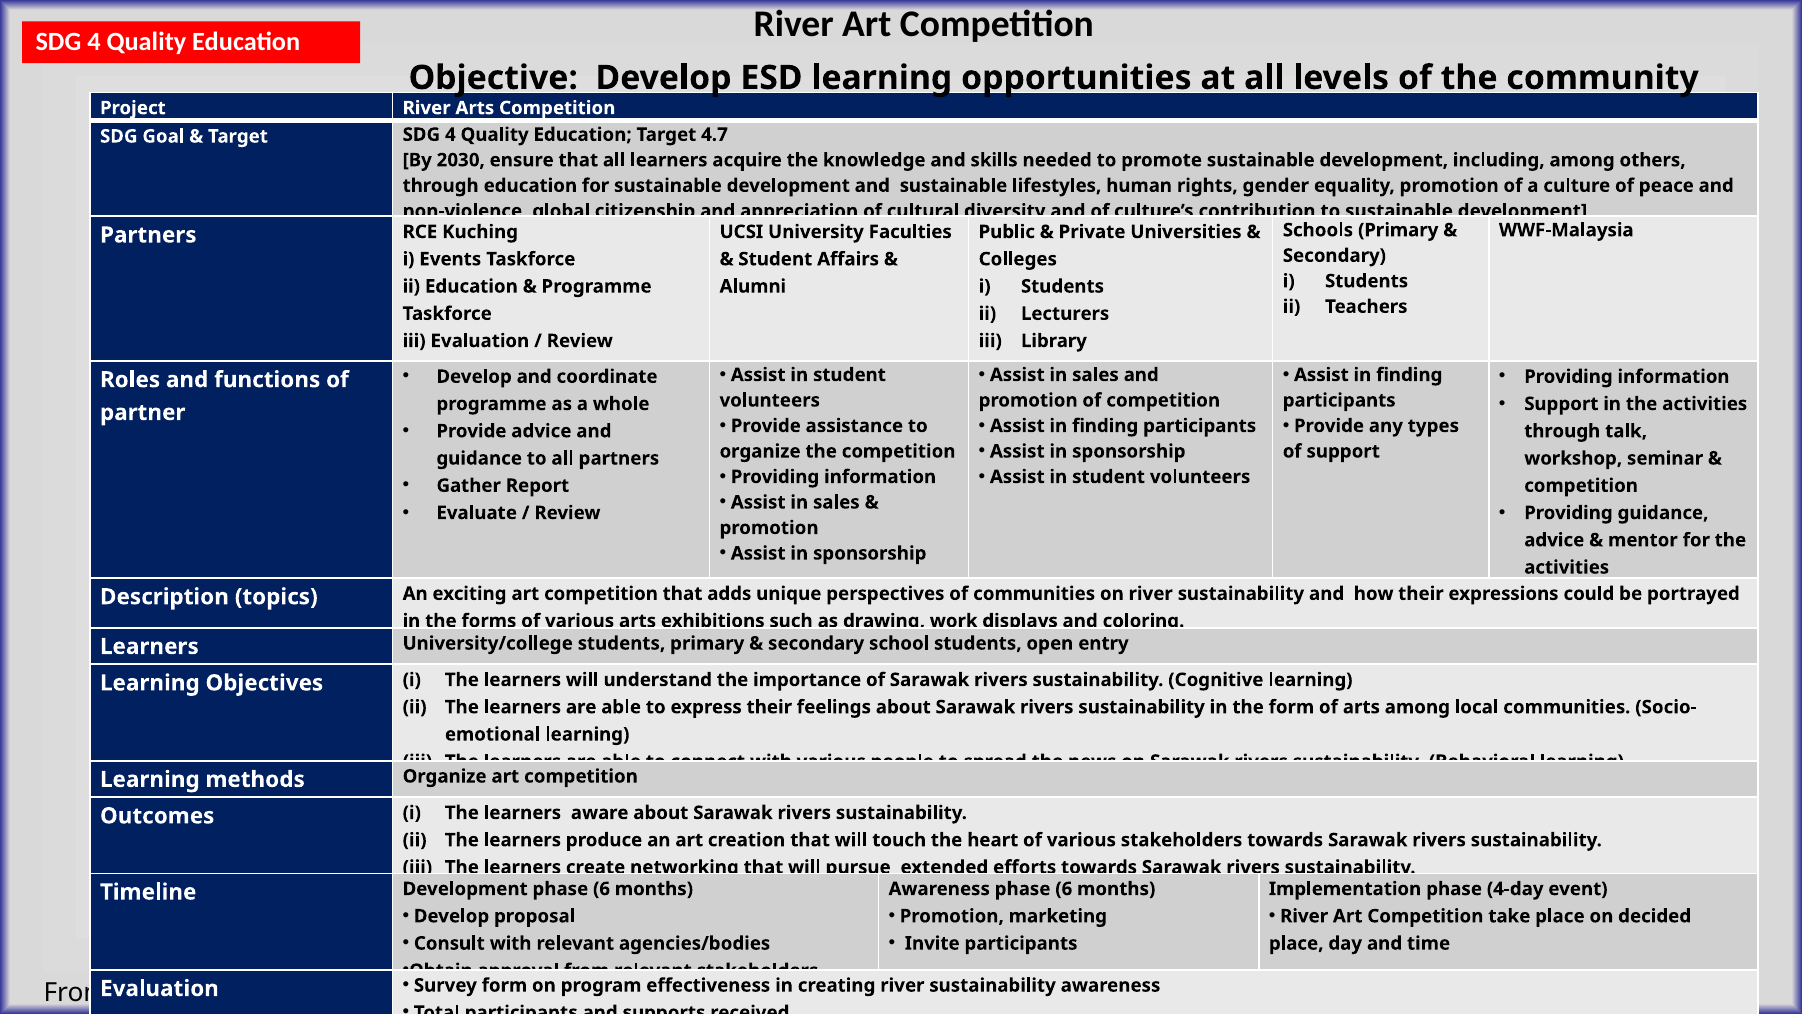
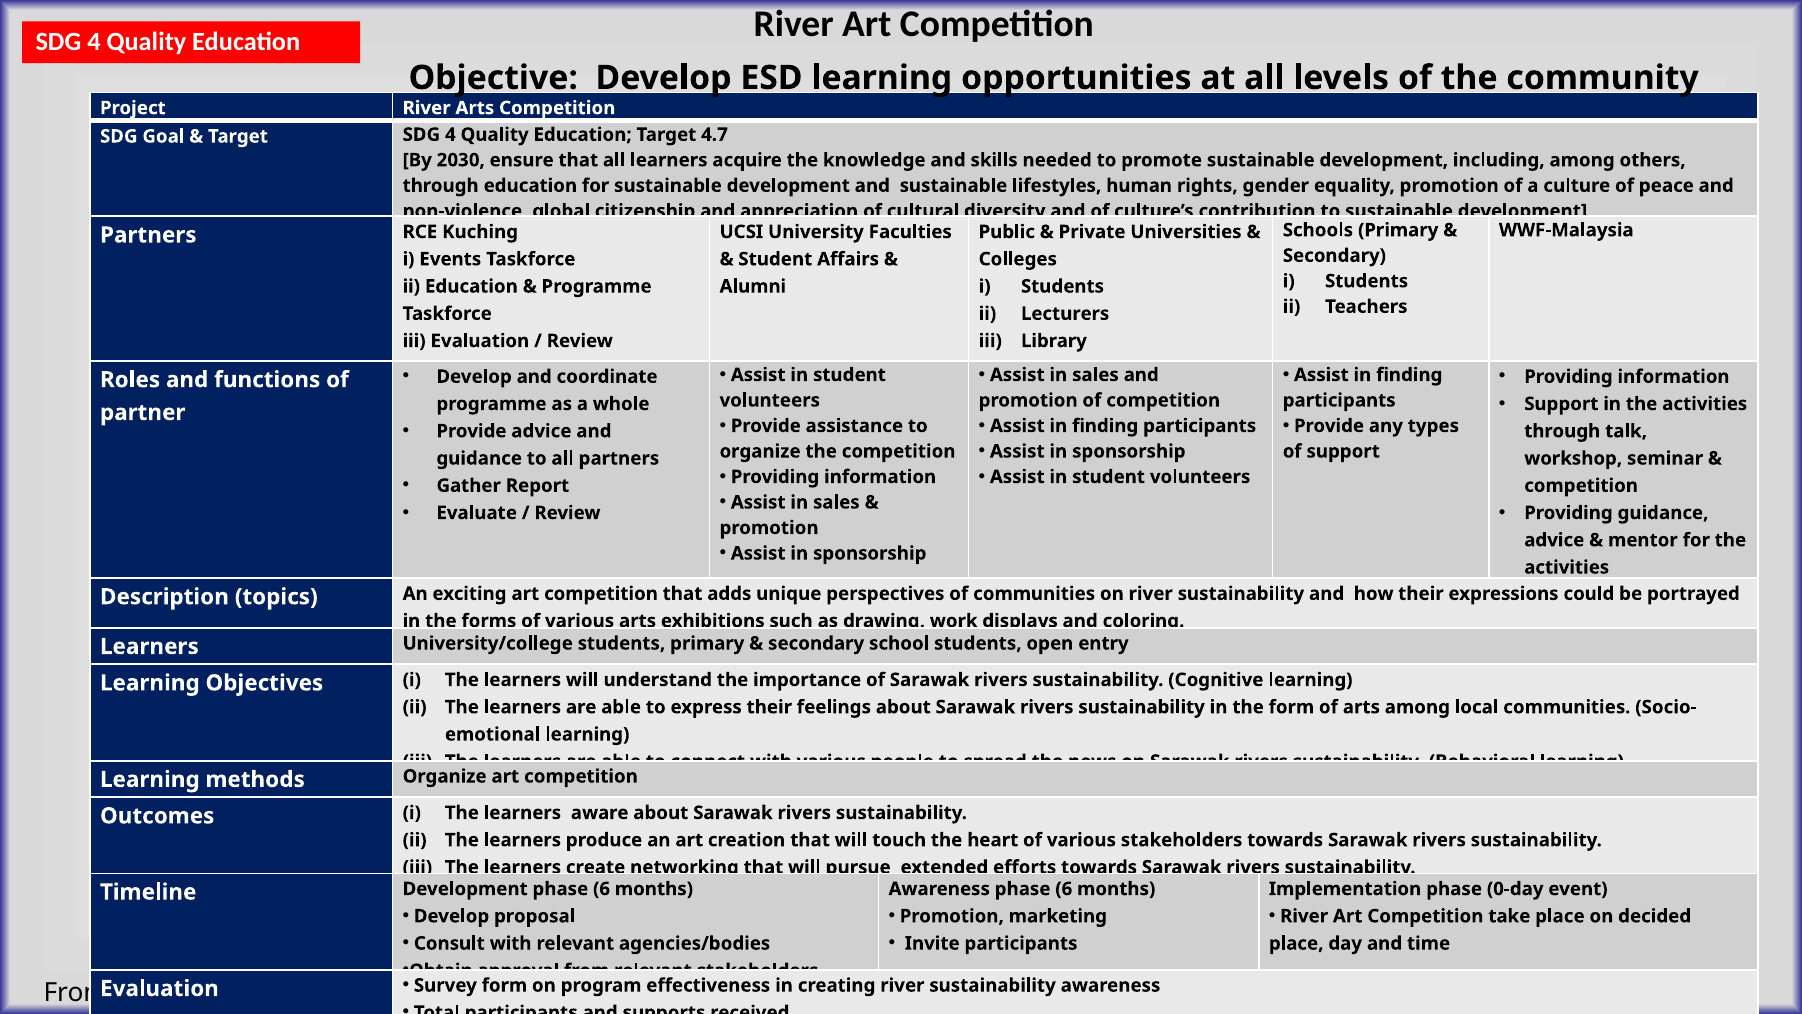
4-day: 4-day -> 0-day (1515, 889)
